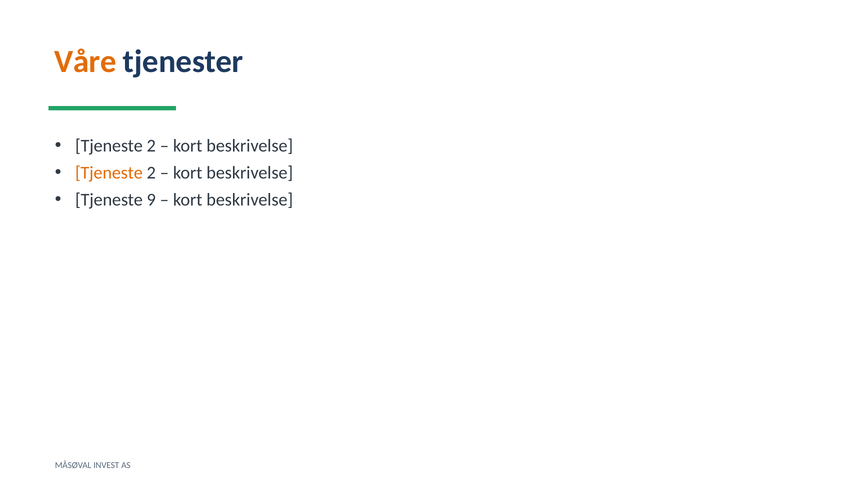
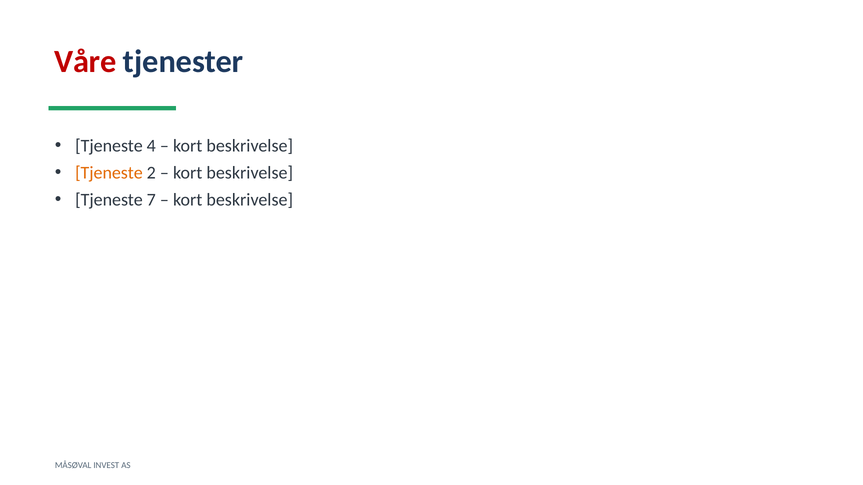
Våre colour: orange -> red (85, 62)
2: 2 -> 4 (151, 146)
9: 9 -> 7 (151, 200)
